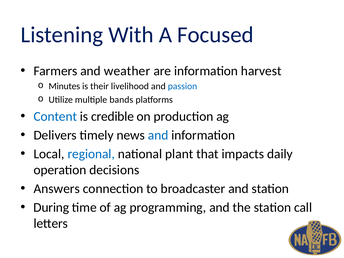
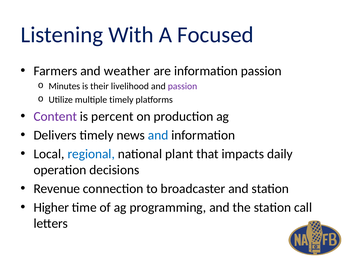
information harvest: harvest -> passion (261, 71)
passion colour: blue -> purple (182, 86)
multiple bands: bands -> timely (121, 100)
Content colour: blue -> purple (55, 116)
credible: credible -> percent (112, 116)
Answers: Answers -> Revenue (57, 189)
During: During -> Higher (51, 207)
